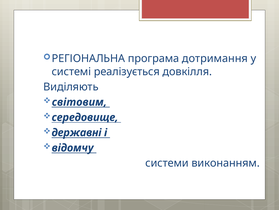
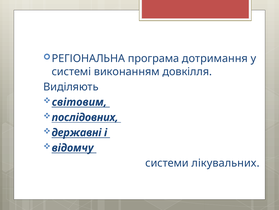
реалізується: реалізується -> виконанням (127, 71)
середовище: середовище -> послідовних (85, 117)
виконанням: виконанням -> лікувальних (226, 163)
